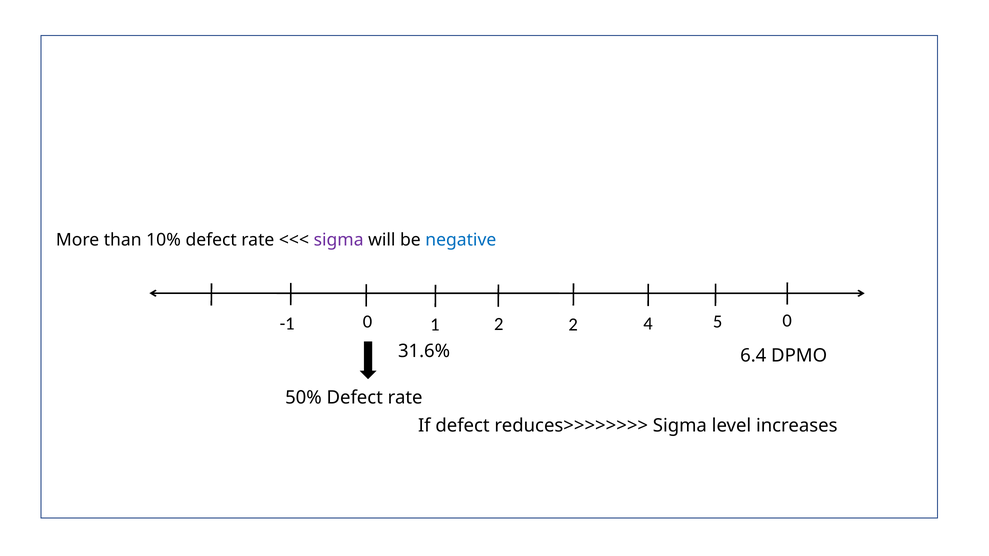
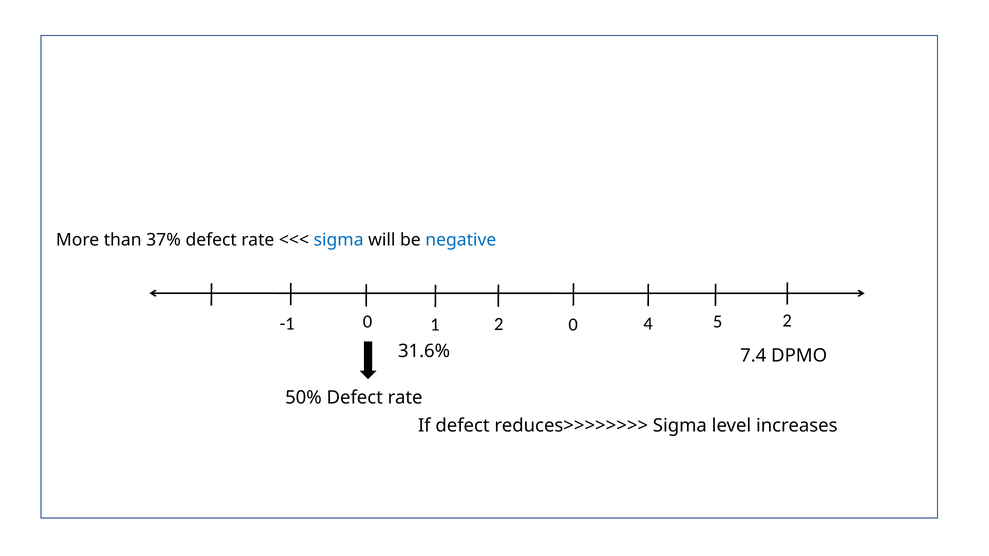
10%: 10% -> 37% (164, 240)
sigma colour: purple -> blue (339, 240)
-1 0: 0 -> 2 (787, 321)
2 2: 2 -> 0 (573, 325)
6.4: 6.4 -> 7.4 (753, 356)
